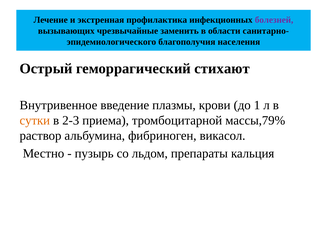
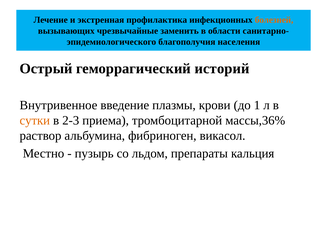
болезней colour: purple -> orange (274, 20)
стихают: стихают -> историй (222, 69)
массы,79%: массы,79% -> массы,36% (255, 120)
